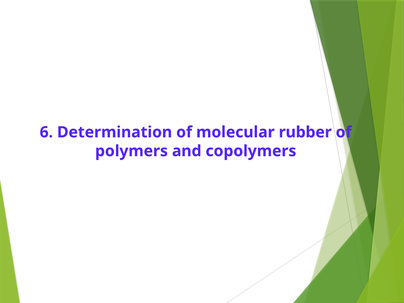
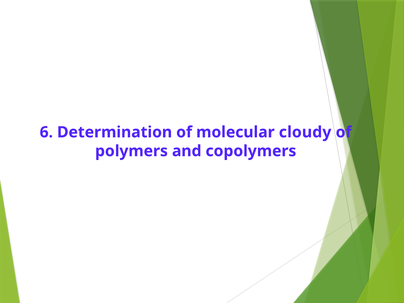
rubber: rubber -> cloudy (305, 132)
